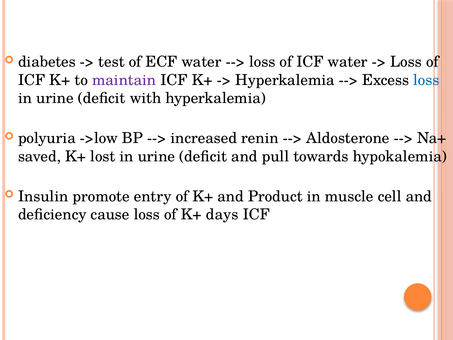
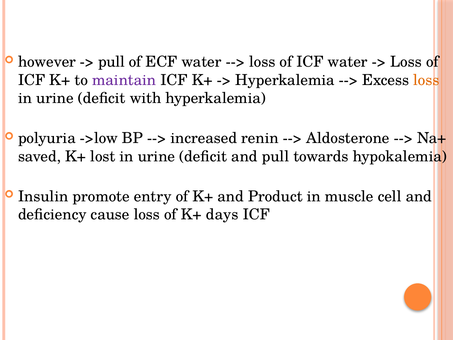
diabetes: diabetes -> however (47, 62)
test: test -> pull (112, 62)
loss colour: blue -> orange (426, 80)
